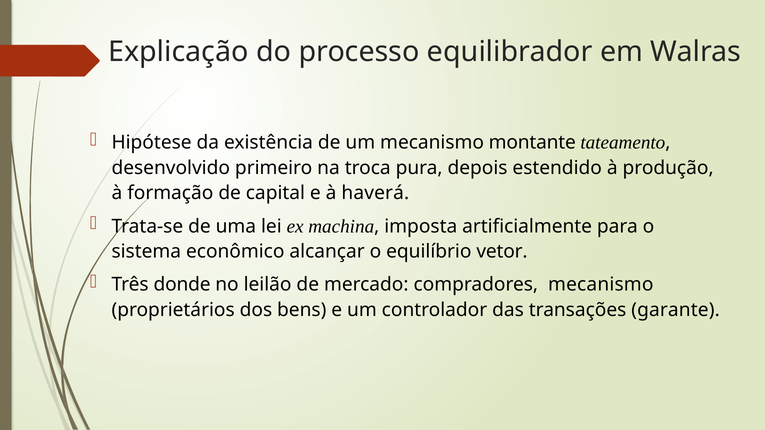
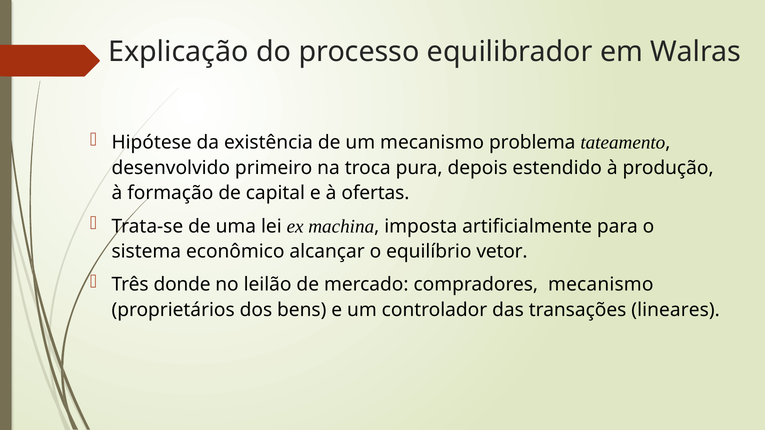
montante: montante -> problema (532, 143)
haverá: haverá -> ofertas (375, 193)
garante: garante -> lineares (676, 310)
